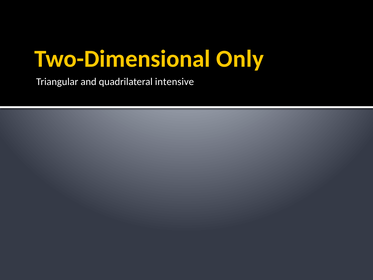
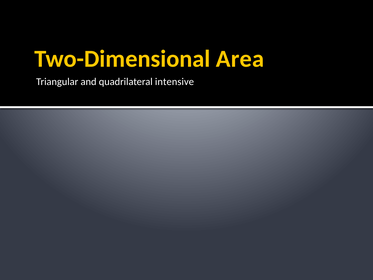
Only: Only -> Area (240, 59)
